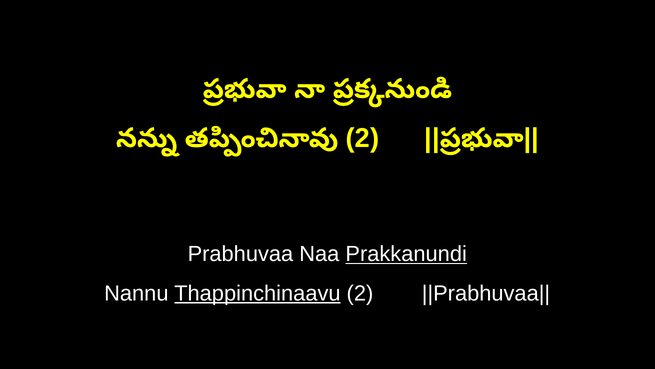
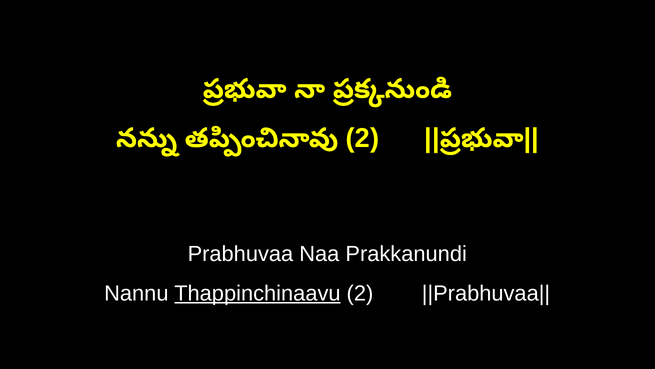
Prakkanundi underline: present -> none (406, 254)
